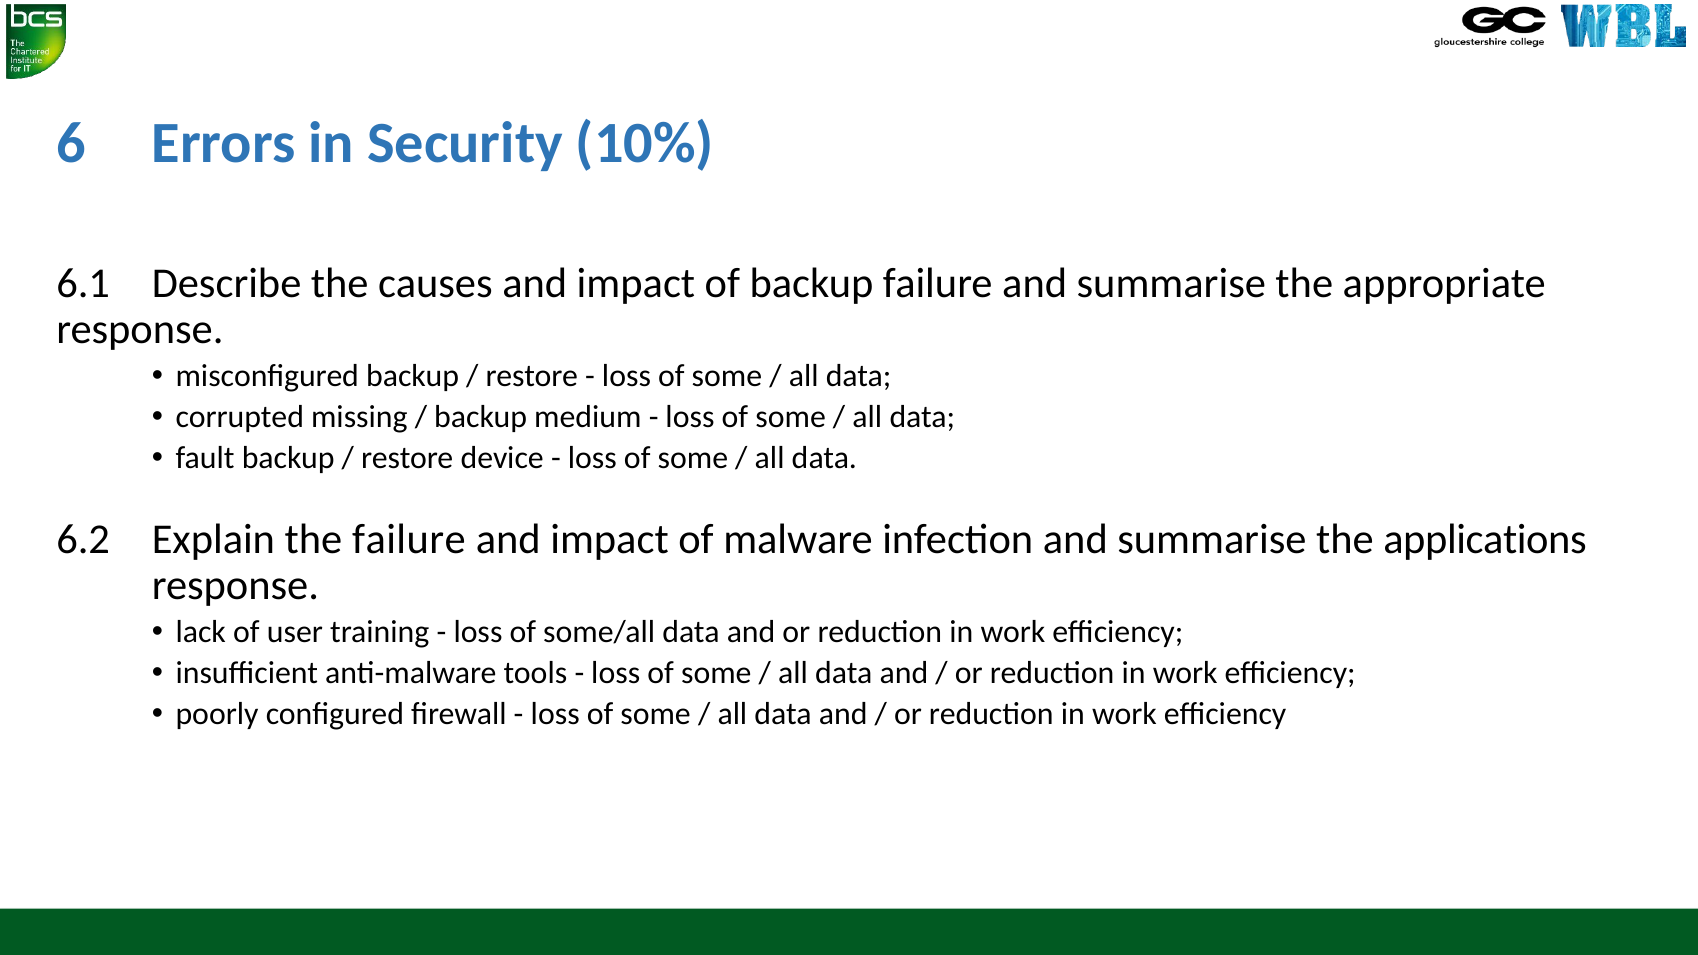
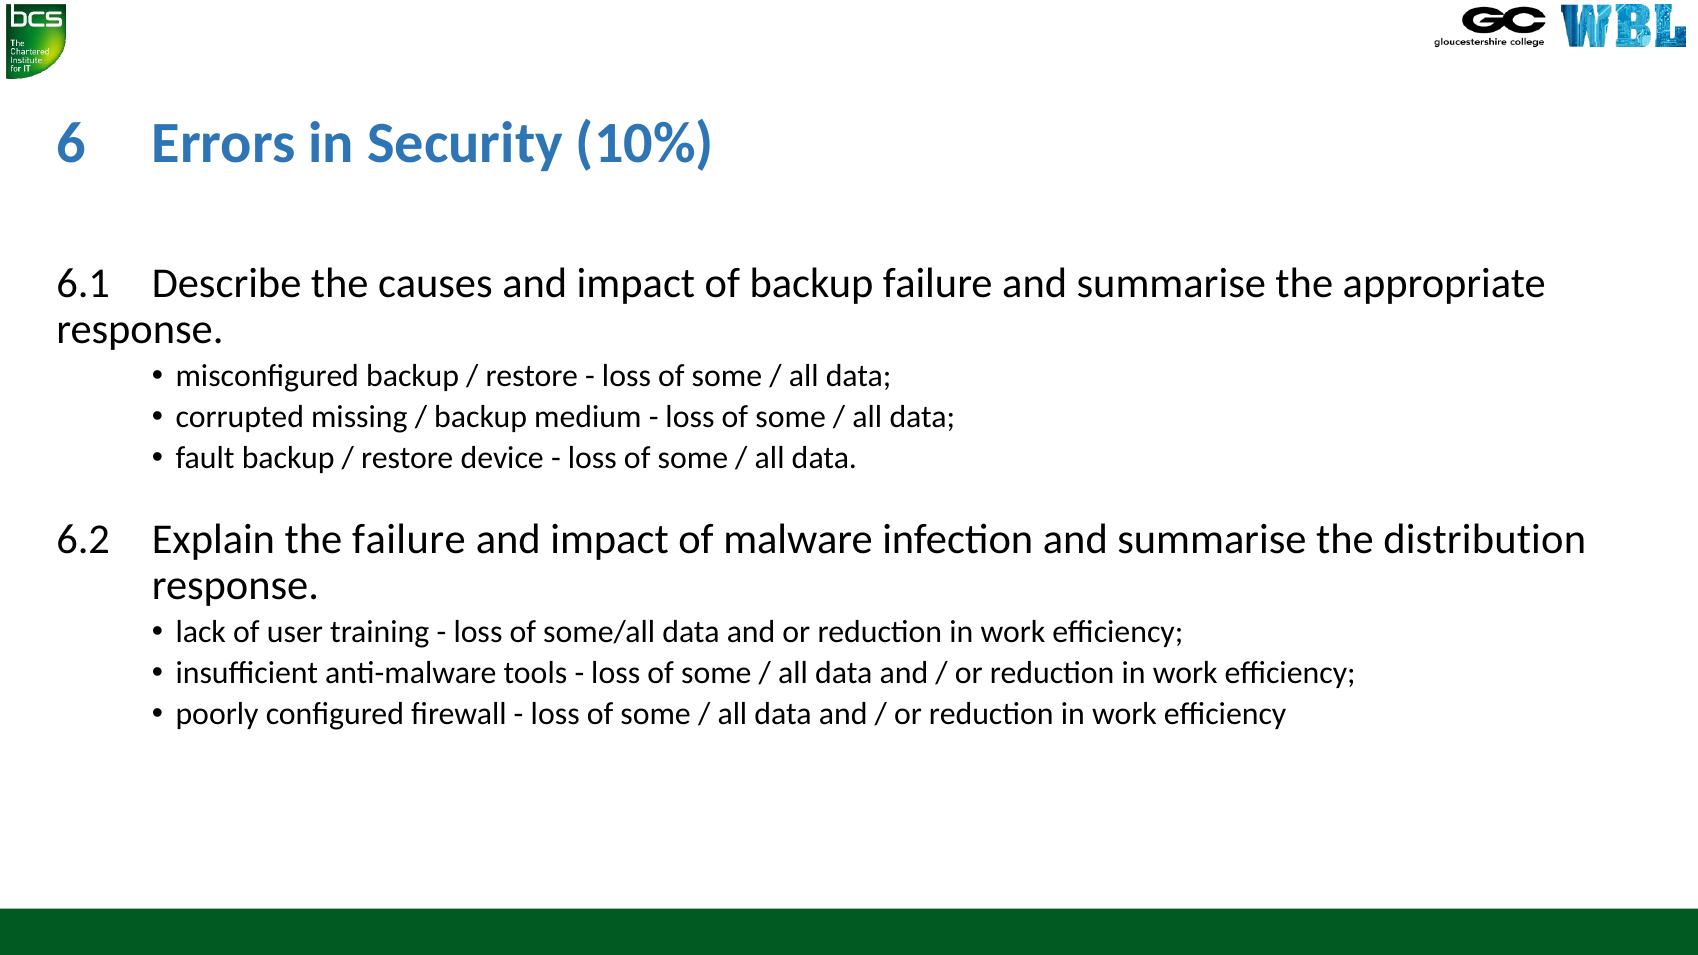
applications: applications -> distribution (1485, 540)
